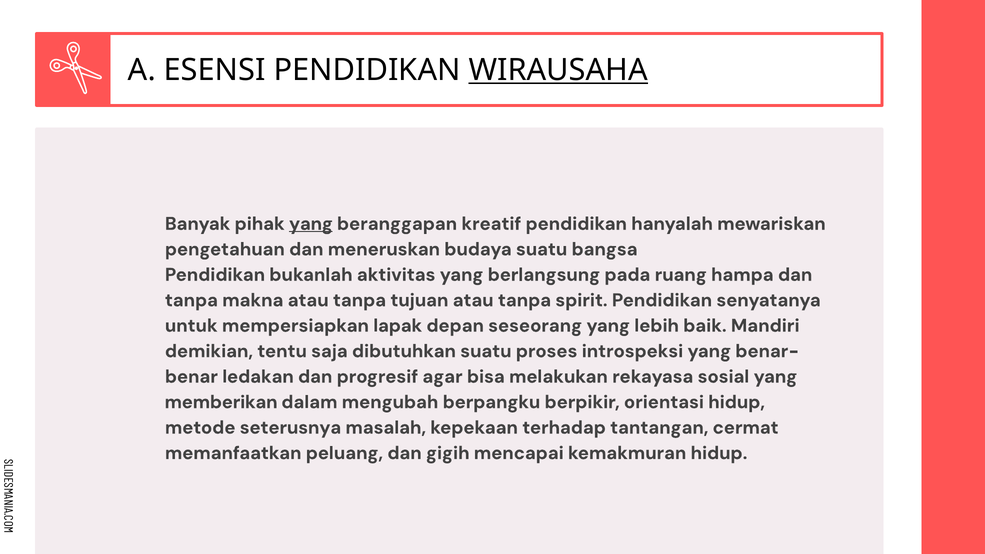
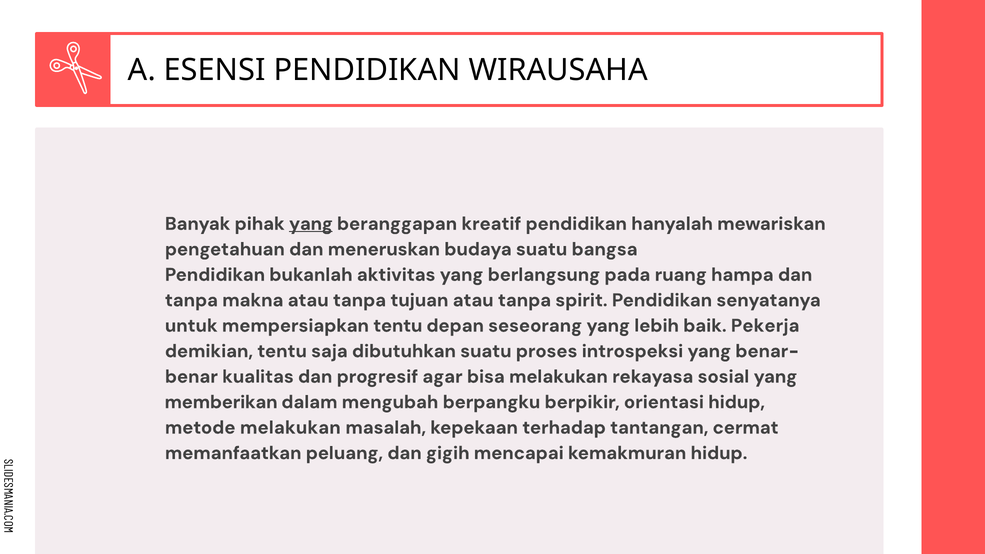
WIRAUSAHA underline: present -> none (558, 70)
mempersiapkan lapak: lapak -> tentu (398, 326)
Mandiri: Mandiri -> Pekerja (765, 326)
ledakan: ledakan -> kualitas (258, 377)
metode seterusnya: seterusnya -> melakukan (290, 428)
